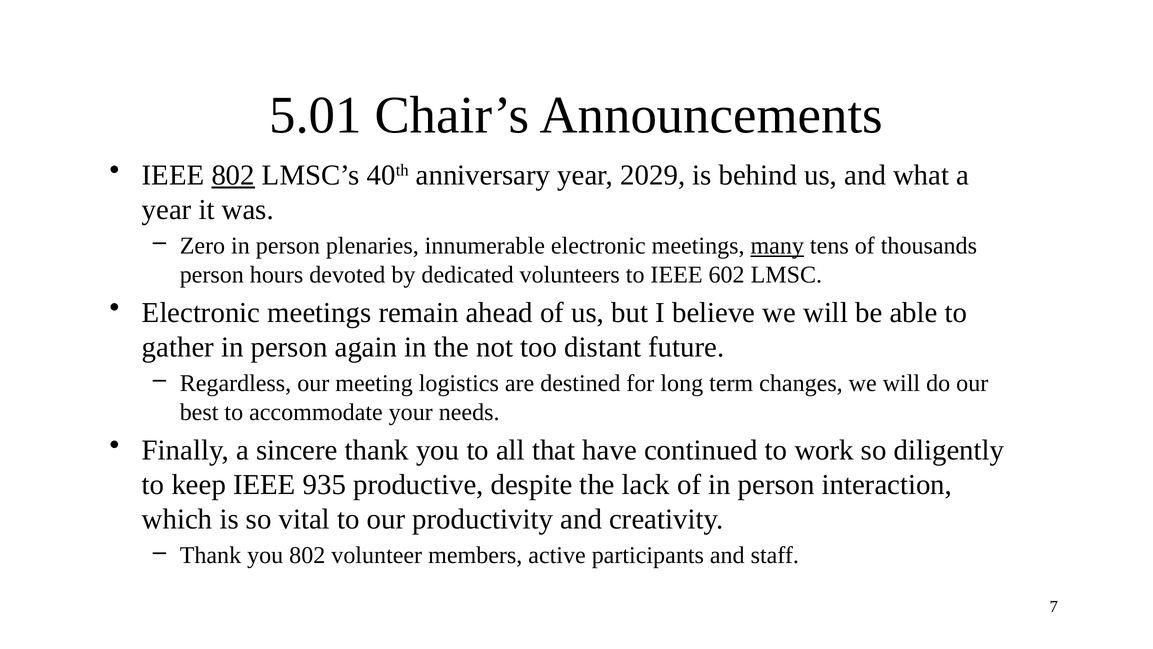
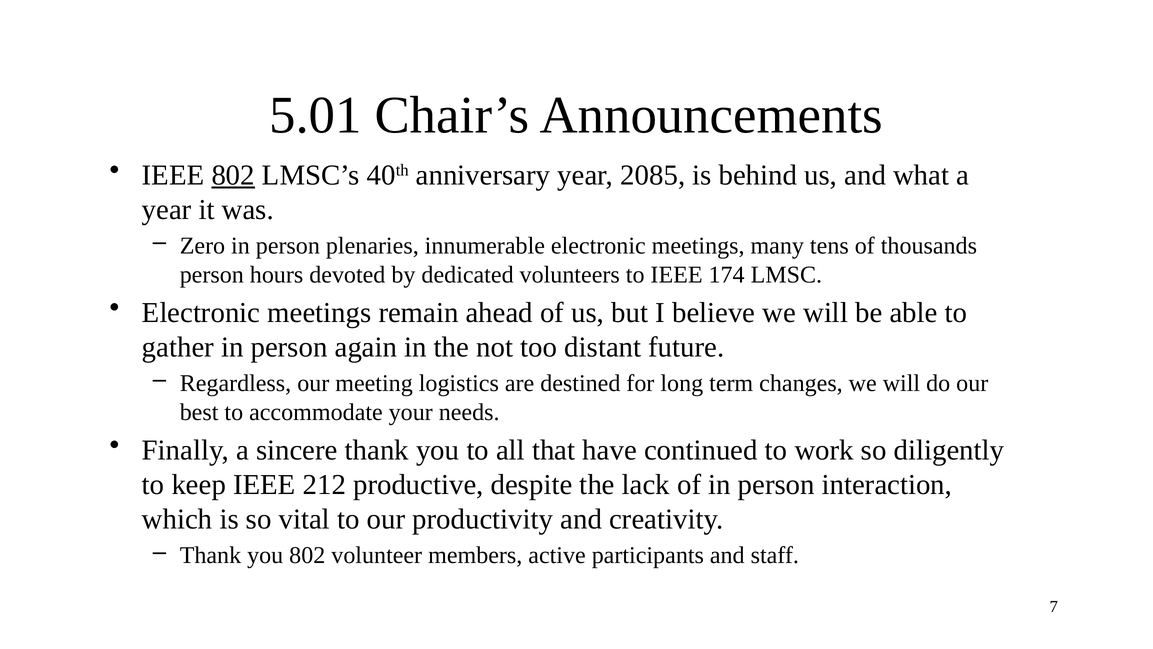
2029: 2029 -> 2085 (653, 175)
many underline: present -> none (777, 246)
602: 602 -> 174 (727, 275)
935: 935 -> 212 (324, 484)
